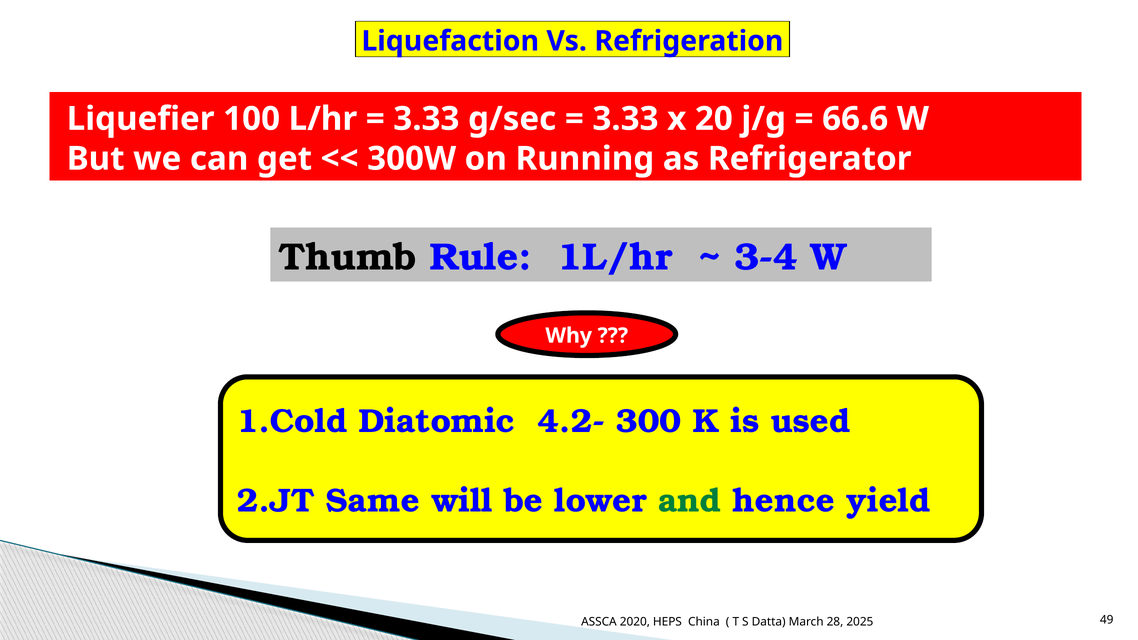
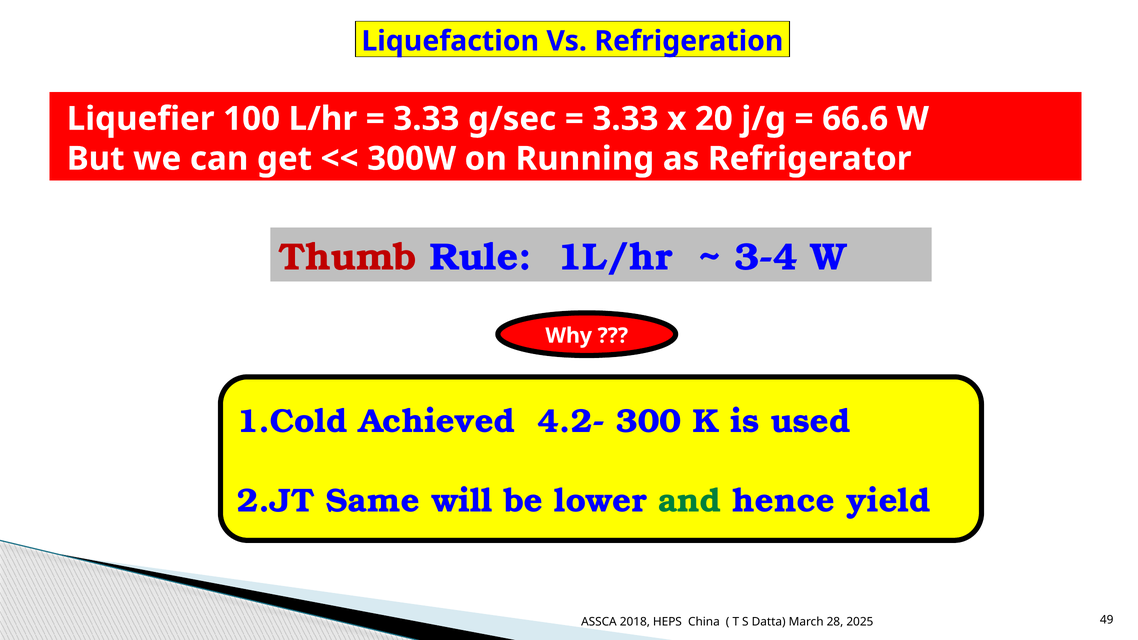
Thumb colour: black -> red (348, 257)
Diatomic: Diatomic -> Achieved (437, 421)
2020: 2020 -> 2018 (635, 622)
